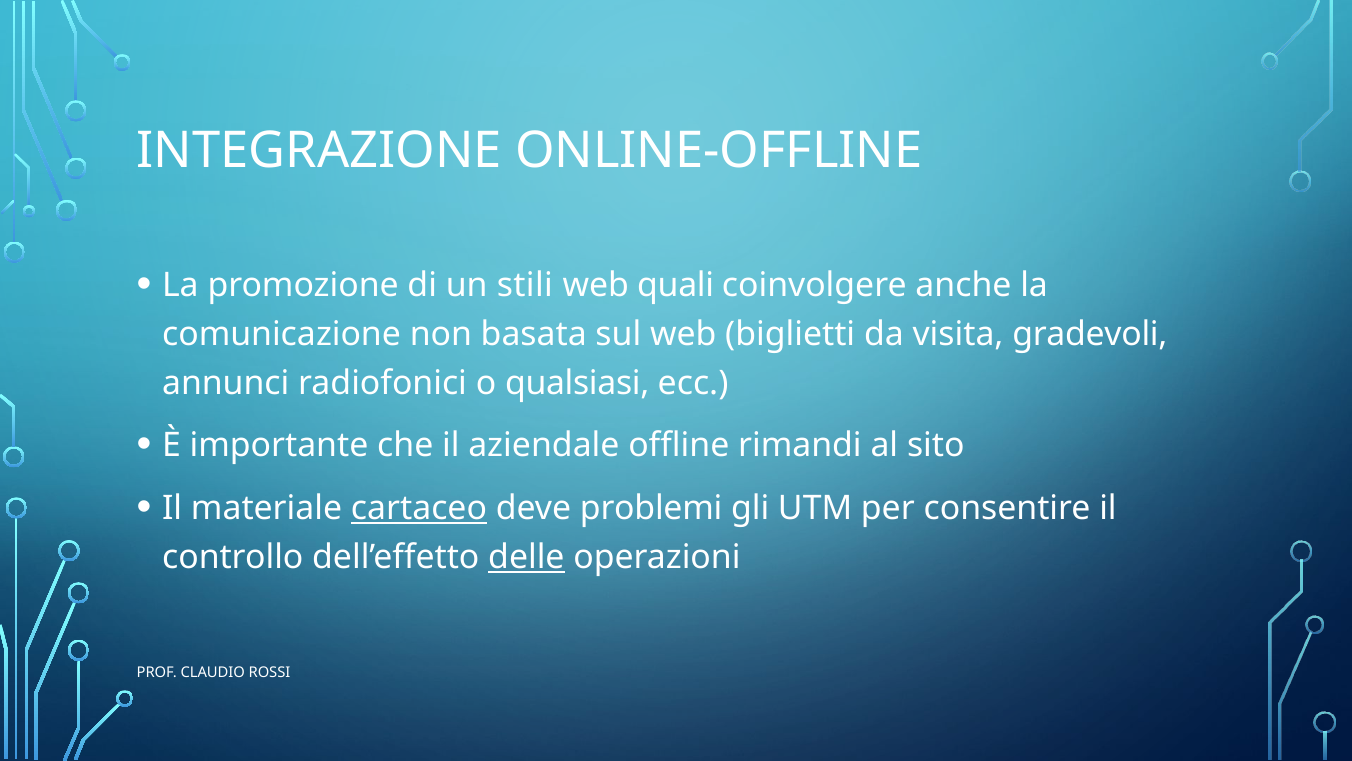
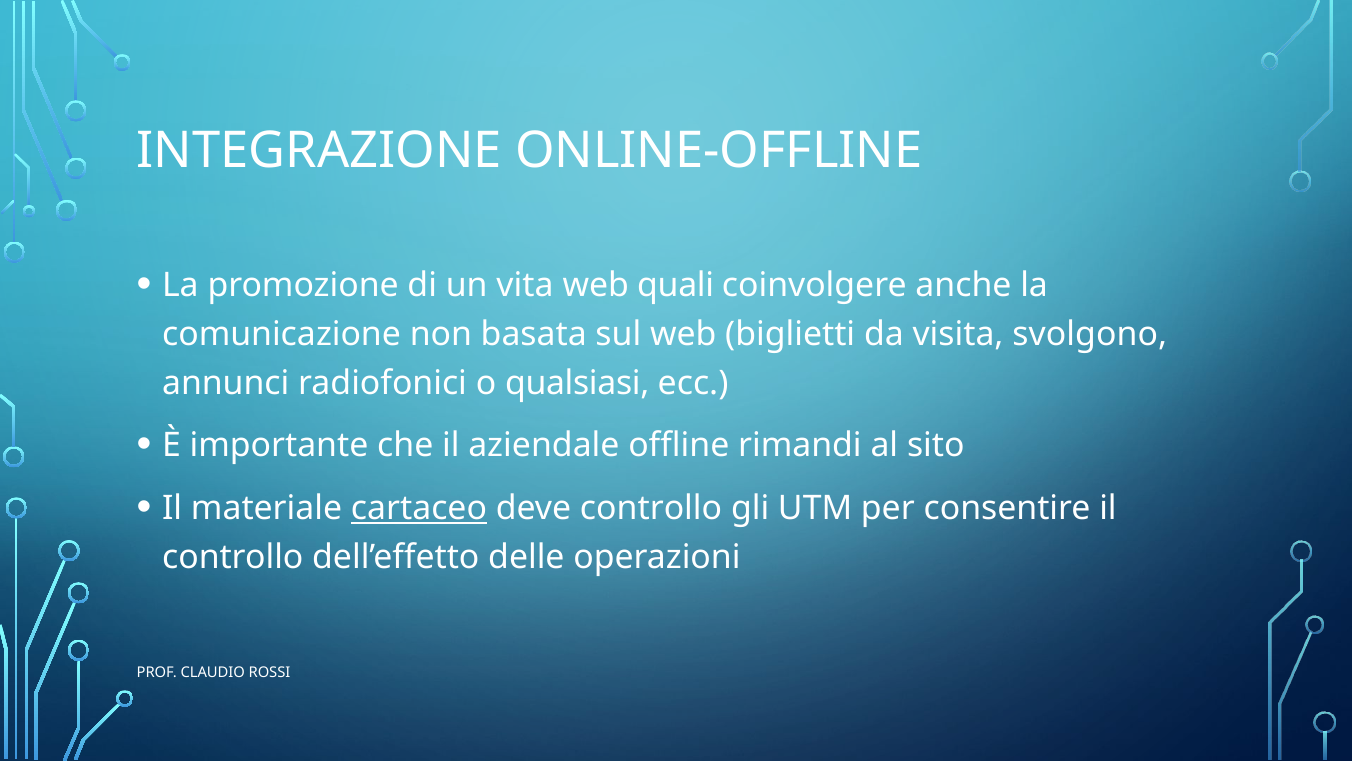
stili: stili -> vita (525, 285)
gradevoli: gradevoli -> svolgono (1090, 334)
deve problemi: problemi -> controllo (651, 508)
delle underline: present -> none (526, 557)
